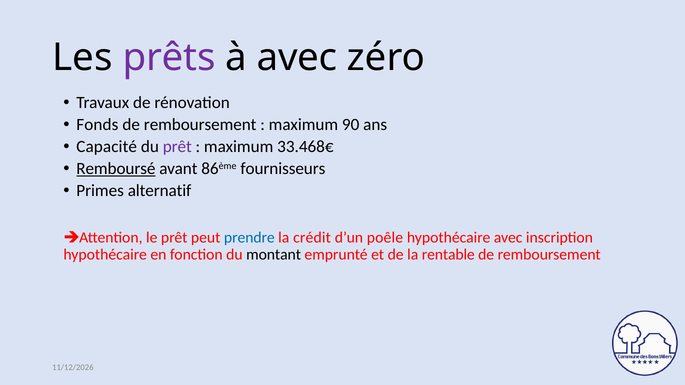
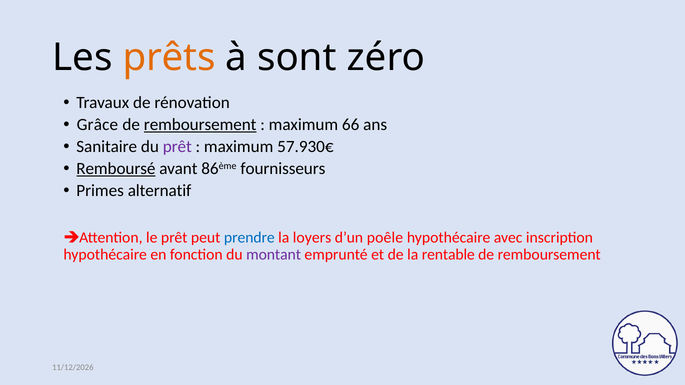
prêts colour: purple -> orange (169, 58)
à avec: avec -> sont (297, 58)
Fonds: Fonds -> Grâce (97, 125)
remboursement underline: none -> present (200, 125)
90: 90 -> 66 (351, 125)
Capacité: Capacité -> Sanitaire (107, 147)
33.468€: 33.468€ -> 57.930€ (305, 147)
crédit: crédit -> loyers (312, 238)
montant colour: black -> purple (274, 255)
